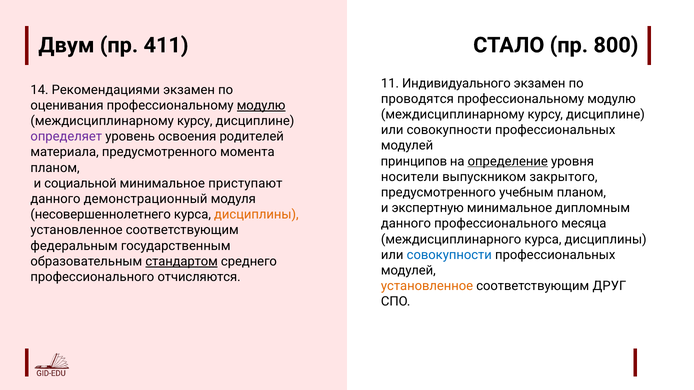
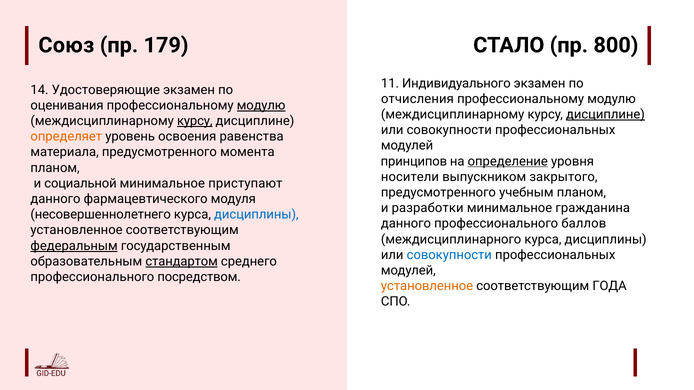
Двум: Двум -> Союз (66, 45)
411: 411 -> 179 (166, 45)
Рекомендациями: Рекомендациями -> Удостоверяющие (106, 90)
проводятся: проводятся -> отчисления (417, 99)
дисциплине underline: none -> present (605, 115)
курсу underline: none -> present (195, 121)
определяет colour: purple -> orange (66, 137)
родителей: родителей -> равенства (252, 137)
демонстрационный: демонстрационный -> фармацевтического (146, 199)
экспертную: экспертную -> разработки (428, 208)
дипломным: дипломным -> гражданина (593, 208)
дисциплины colour: orange -> blue (256, 215)
месяца: месяца -> баллов (584, 224)
федеральным underline: none -> present (74, 246)
отчисляются: отчисляются -> посредством (199, 277)
ДРУГ: ДРУГ -> ГОДА (610, 286)
